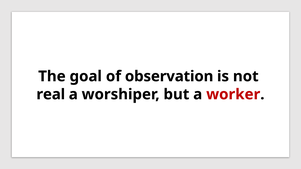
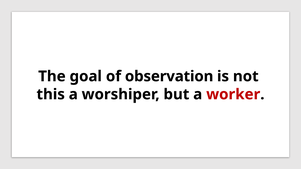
real: real -> this (51, 95)
